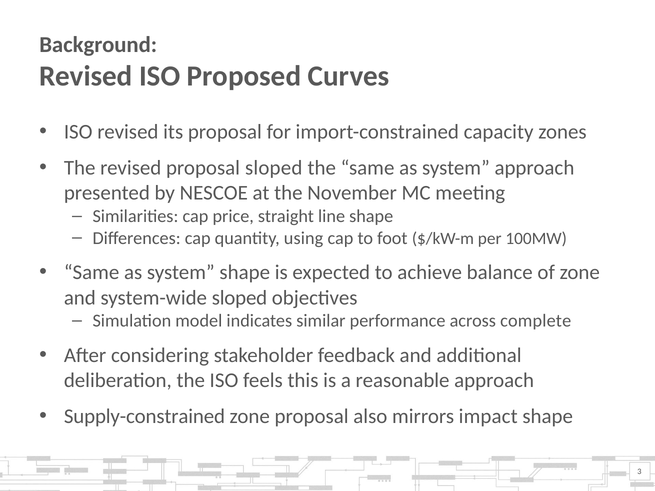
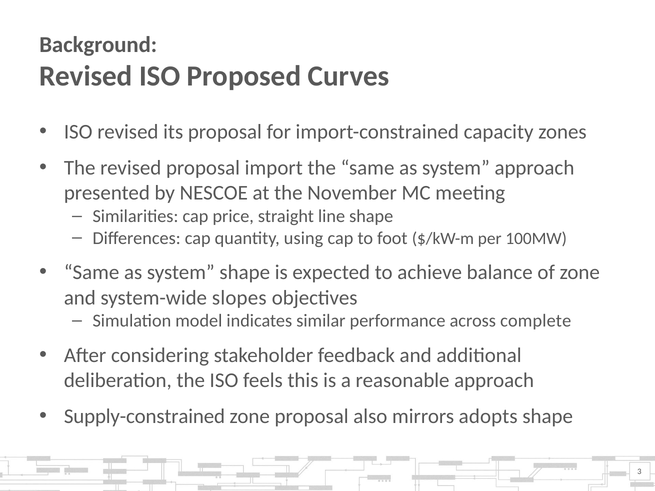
proposal sloped: sloped -> import (274, 168)
system-wide sloped: sloped -> slopes (239, 298)
impact: impact -> adopts (488, 417)
